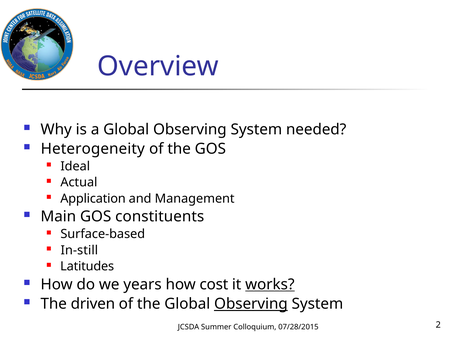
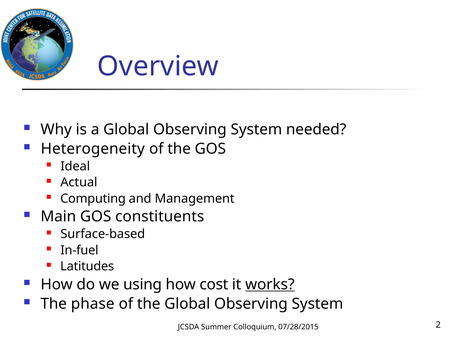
Application: Application -> Computing (93, 199)
In-still: In-still -> In-fuel (79, 251)
years: years -> using (143, 285)
driven: driven -> phase (93, 304)
Observing underline: present -> none (251, 304)
